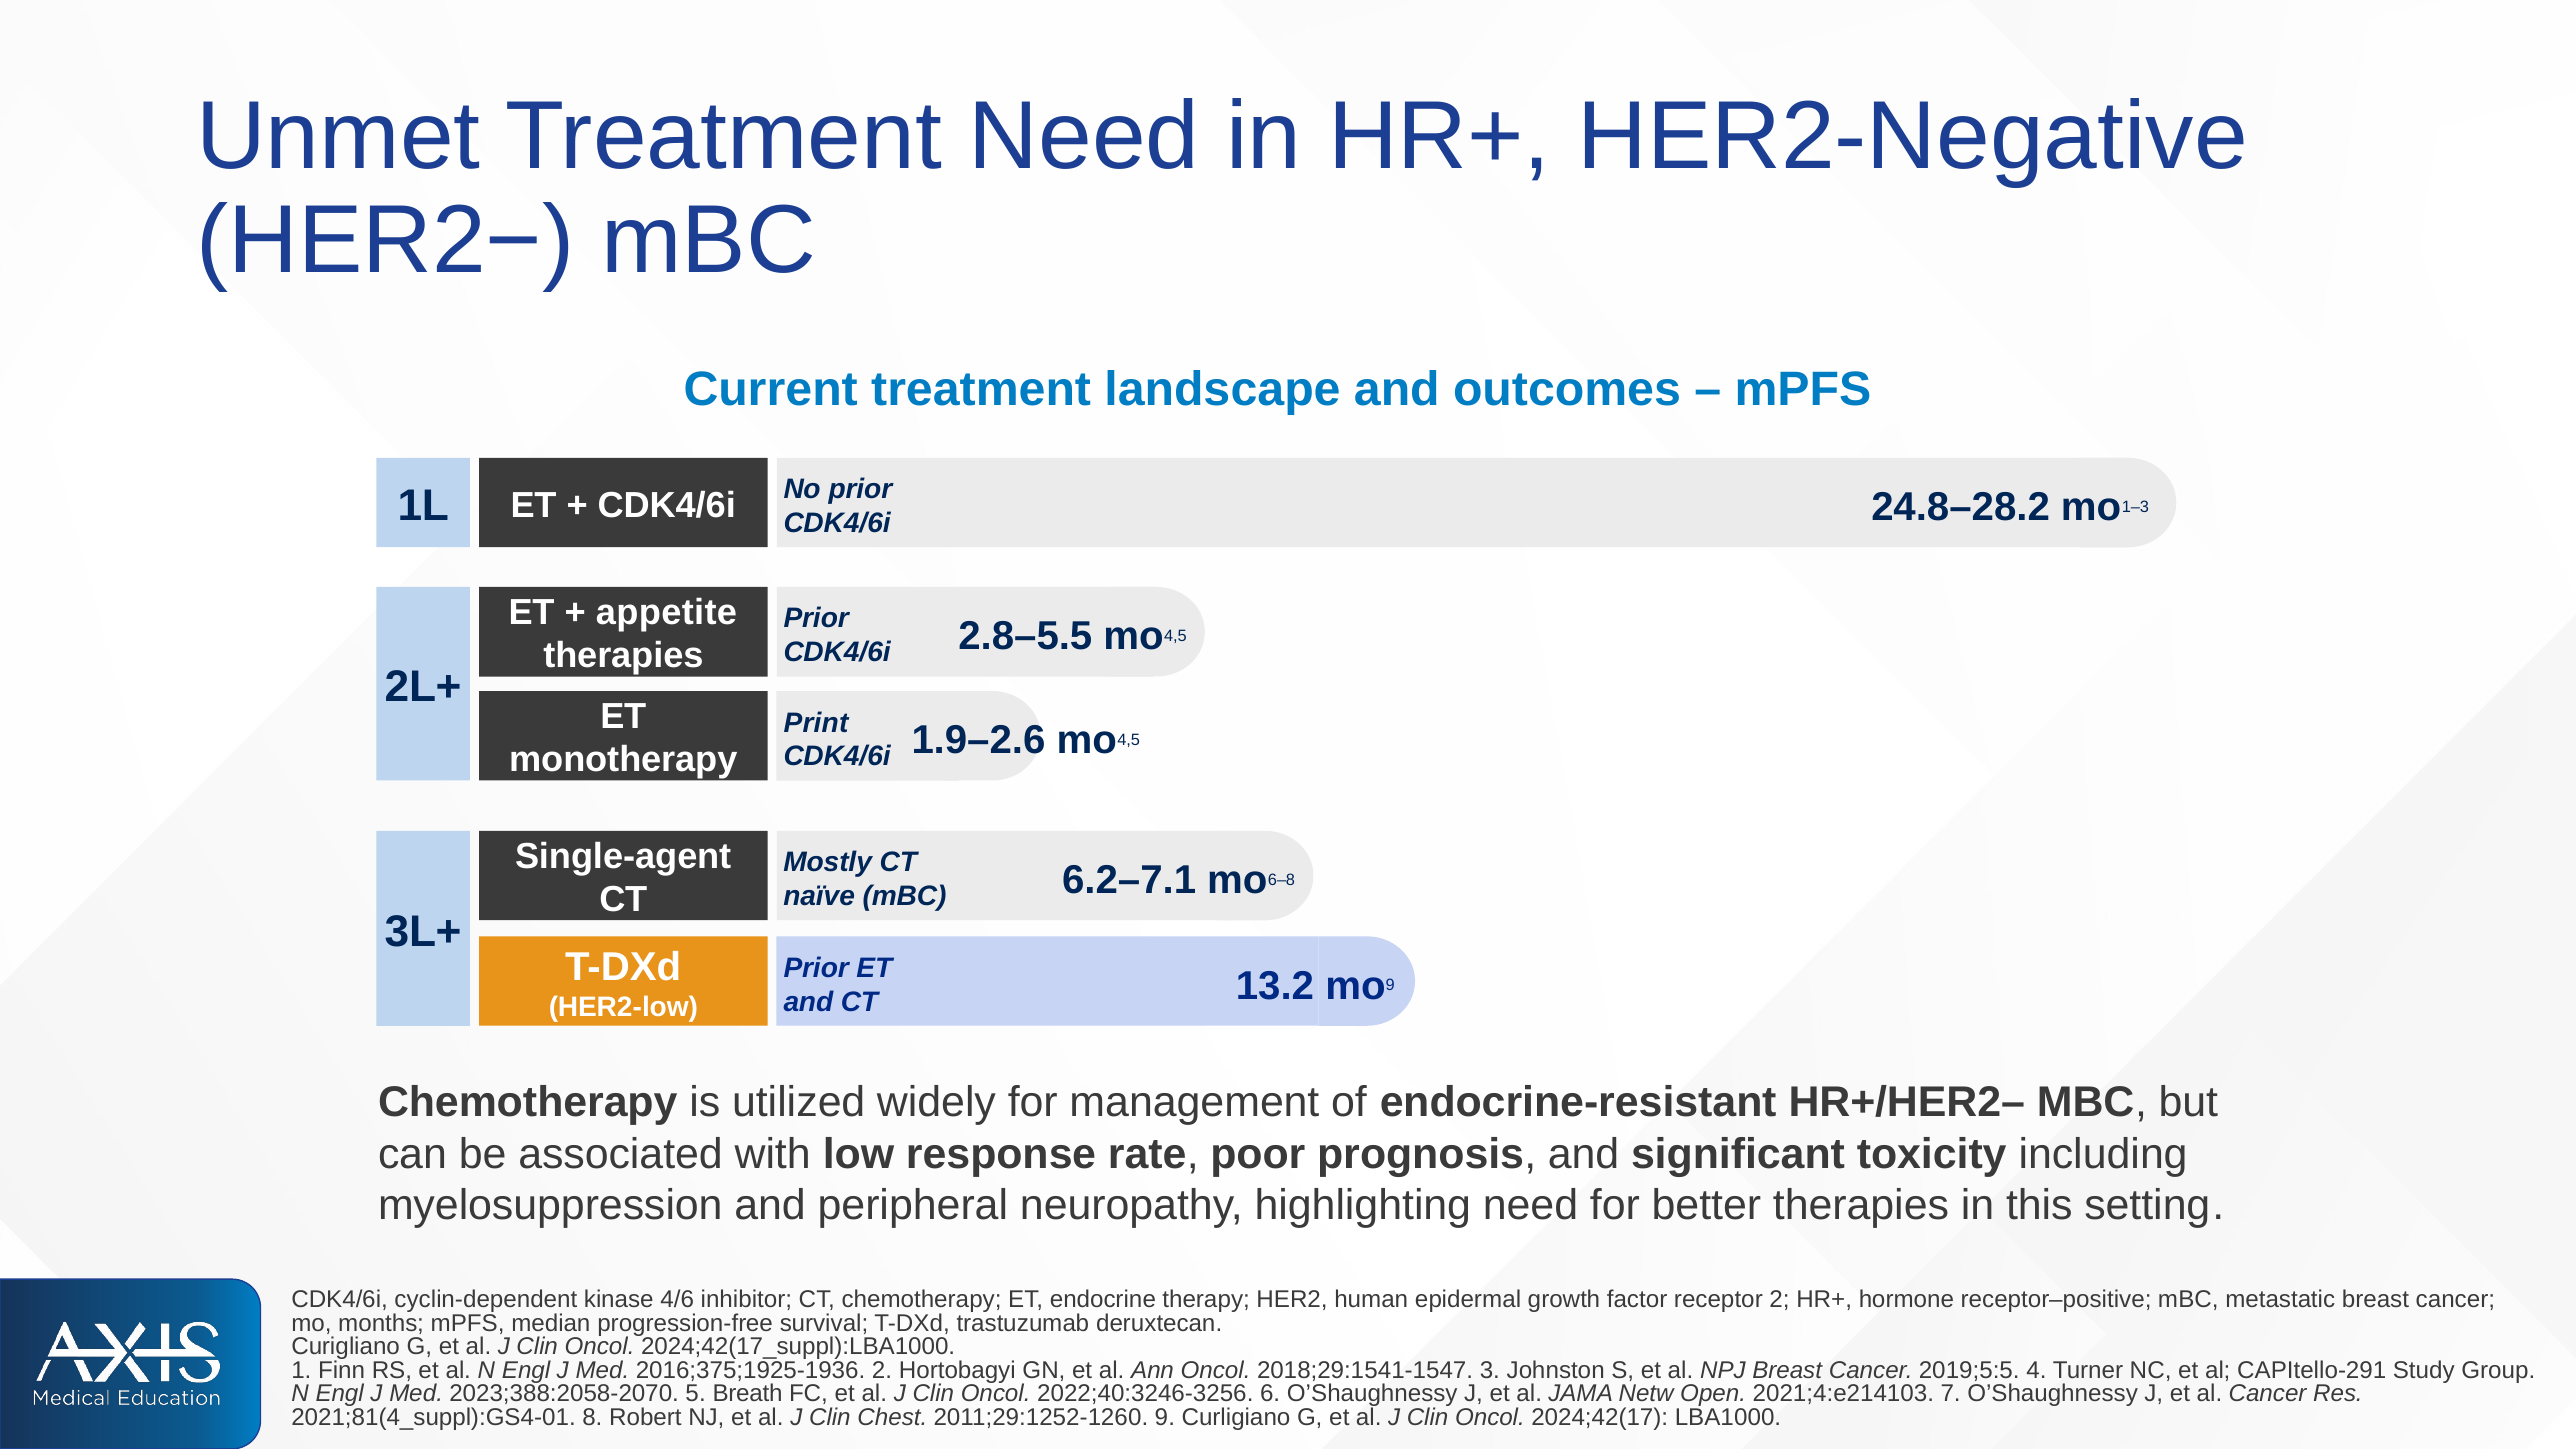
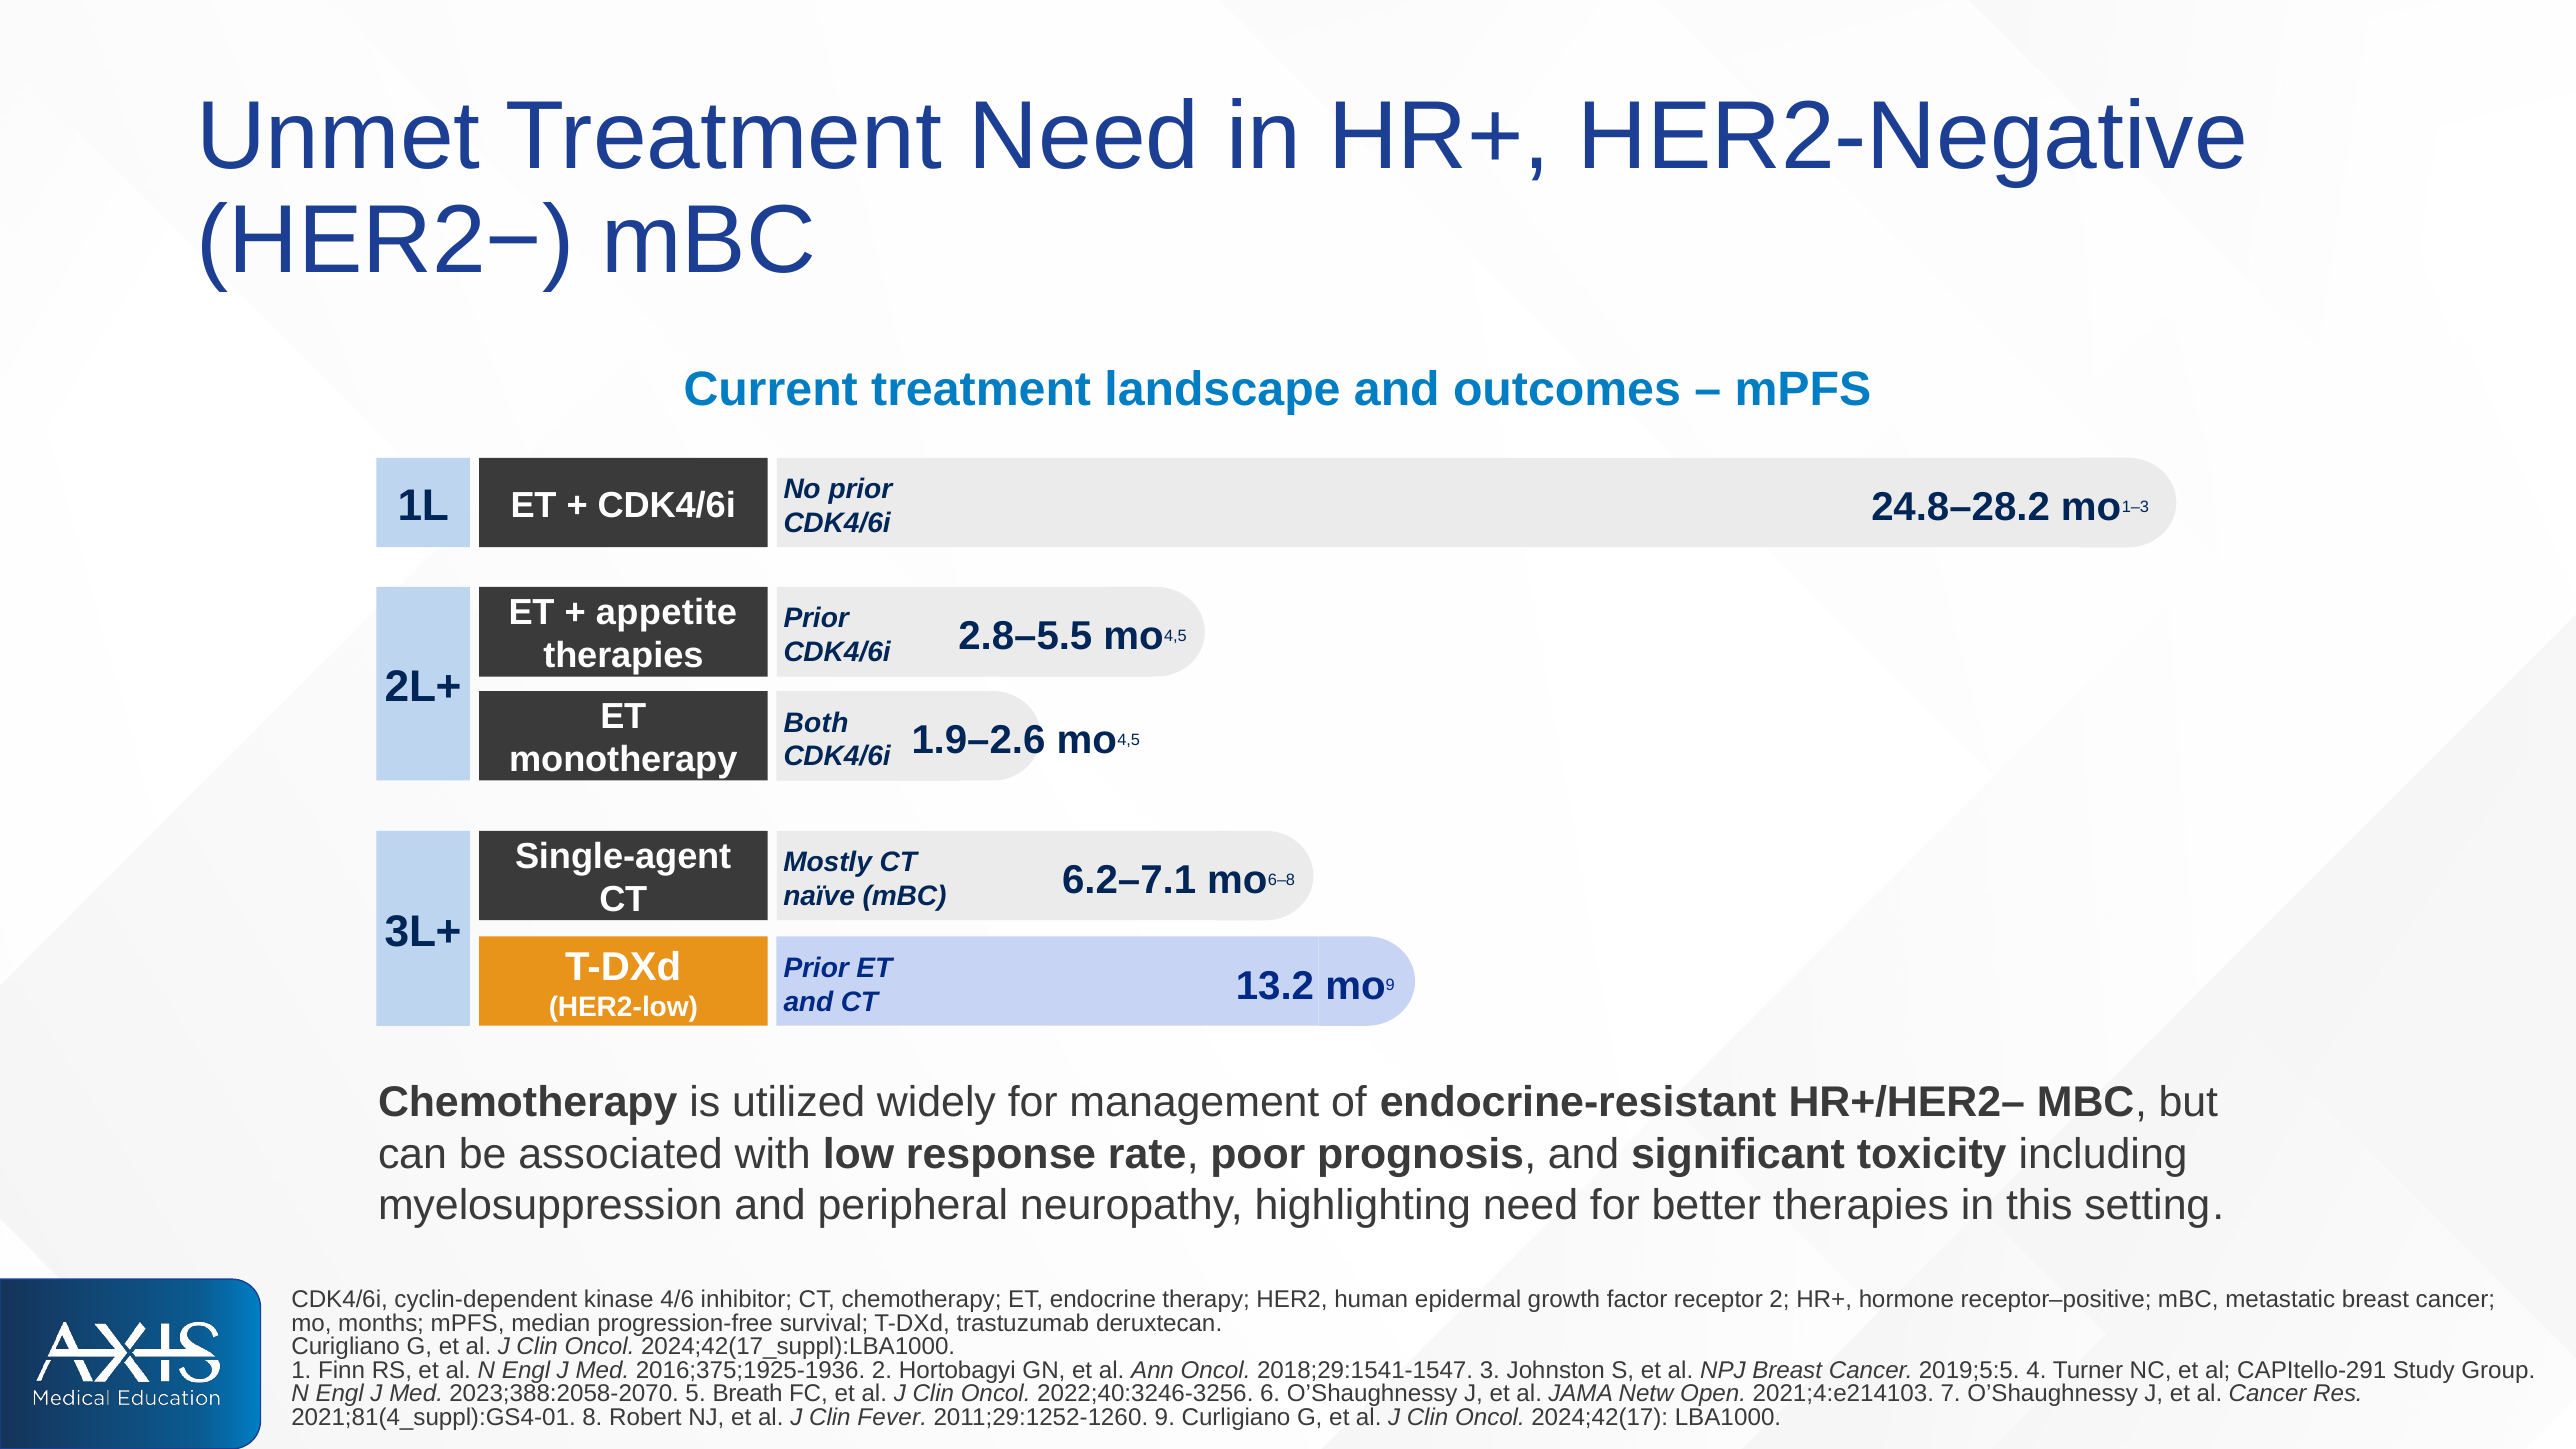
Print: Print -> Both (816, 723)
Chest: Chest -> Fever (892, 1417)
